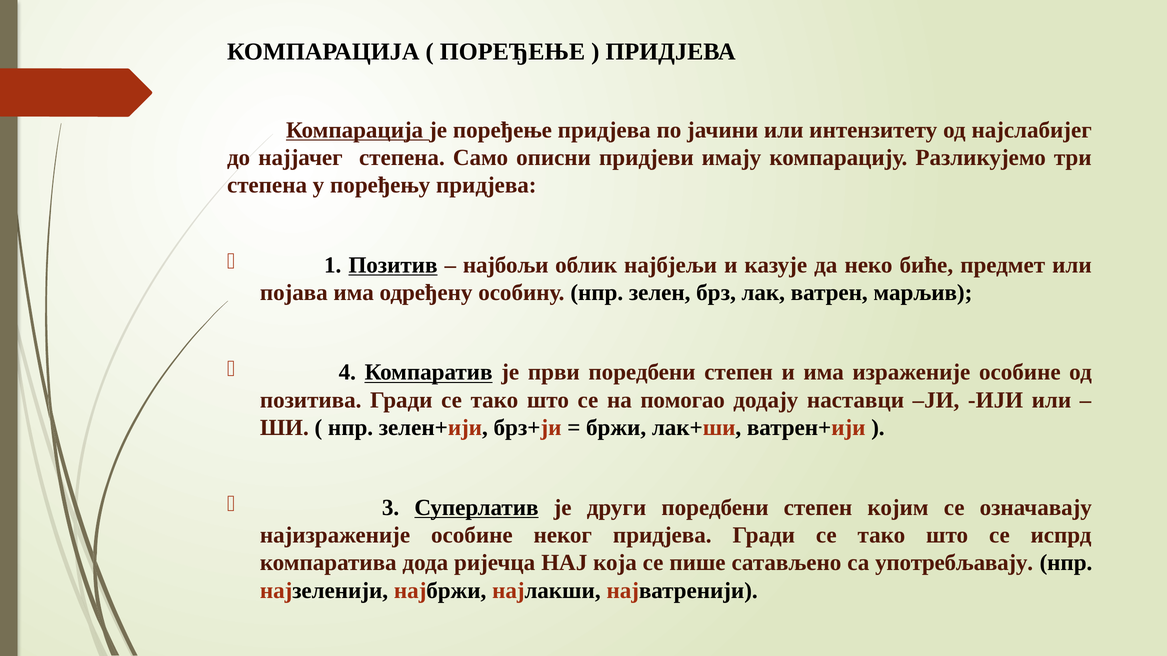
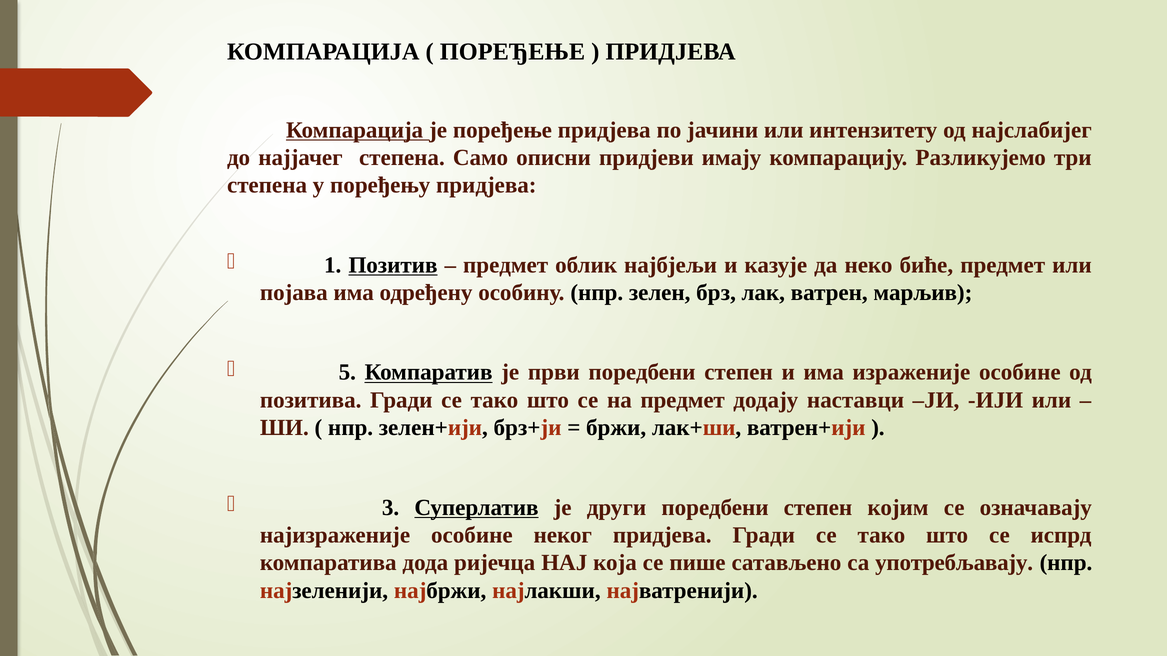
најбољи: најбољи -> предмет (506, 265)
4: 4 -> 5 (347, 373)
на помогао: помогао -> предмет (683, 400)
